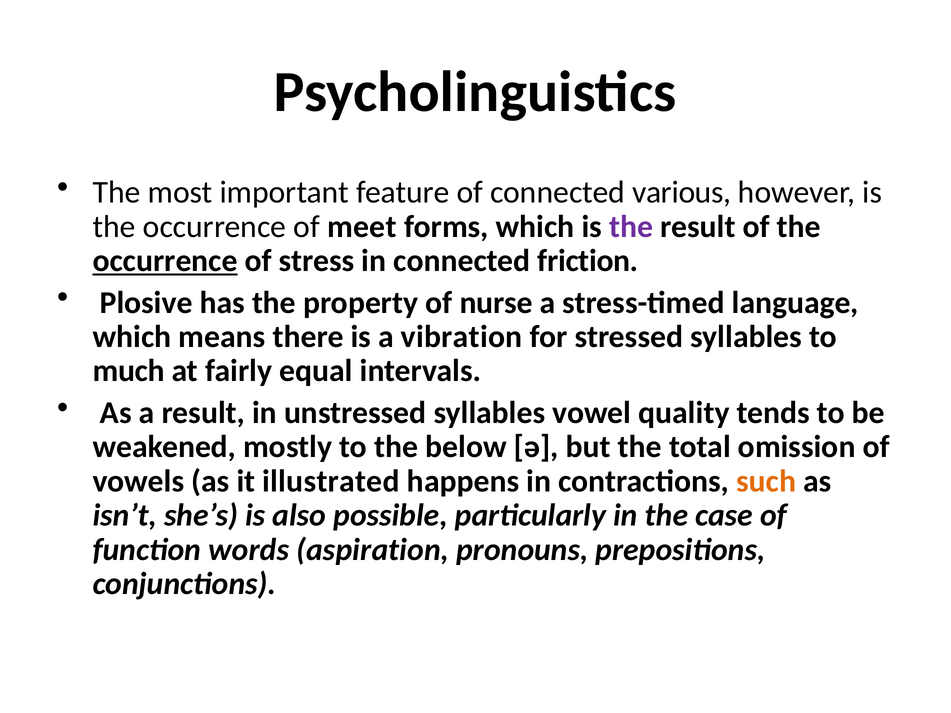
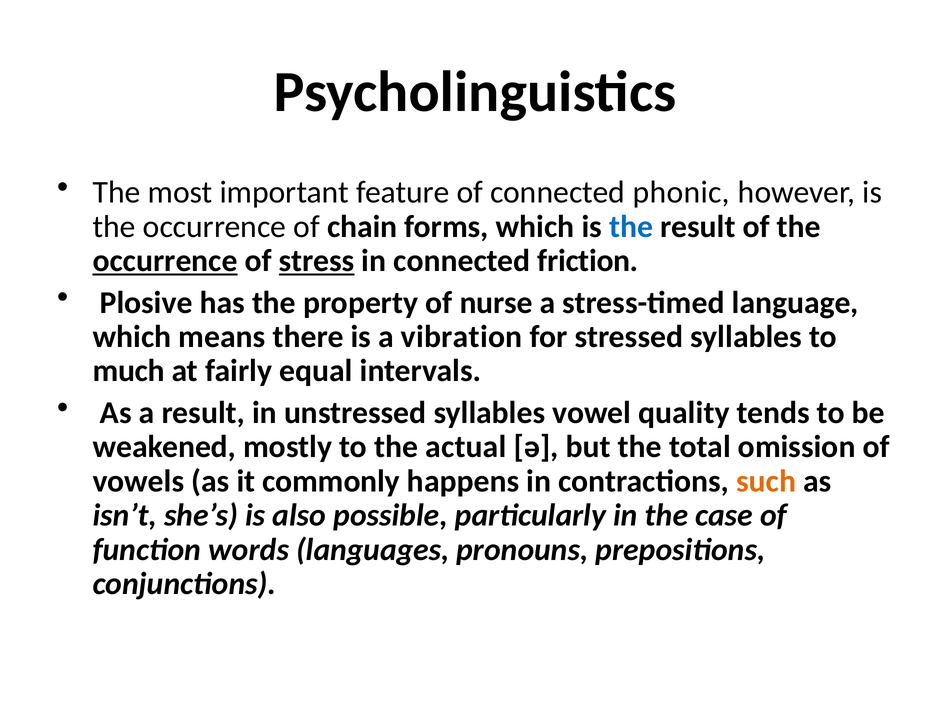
various: various -> phonic (681, 192)
meet: meet -> chain (362, 227)
the colour: purple -> blue (631, 227)
stress underline: none -> present (317, 261)
below: below -> actual (466, 447)
illustrated: illustrated -> commonly (331, 481)
aspiration: aspiration -> languages (373, 550)
